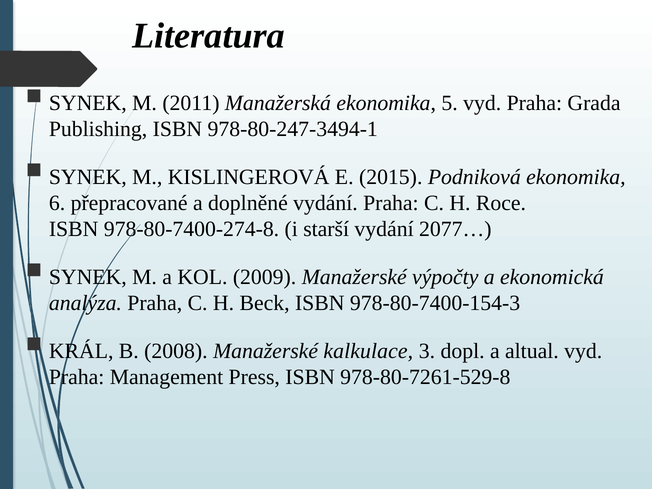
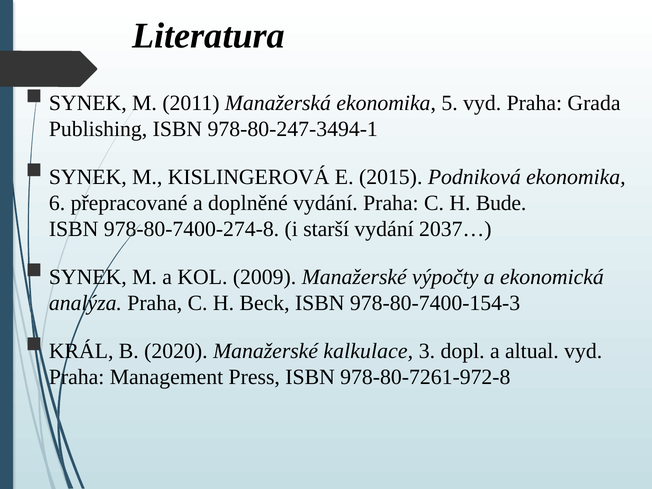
Roce: Roce -> Bude (501, 203)
2077…: 2077… -> 2037… (455, 229)
2008: 2008 -> 2020 (176, 351)
978-80-7261-529-8: 978-80-7261-529-8 -> 978-80-7261-972-8 (425, 377)
